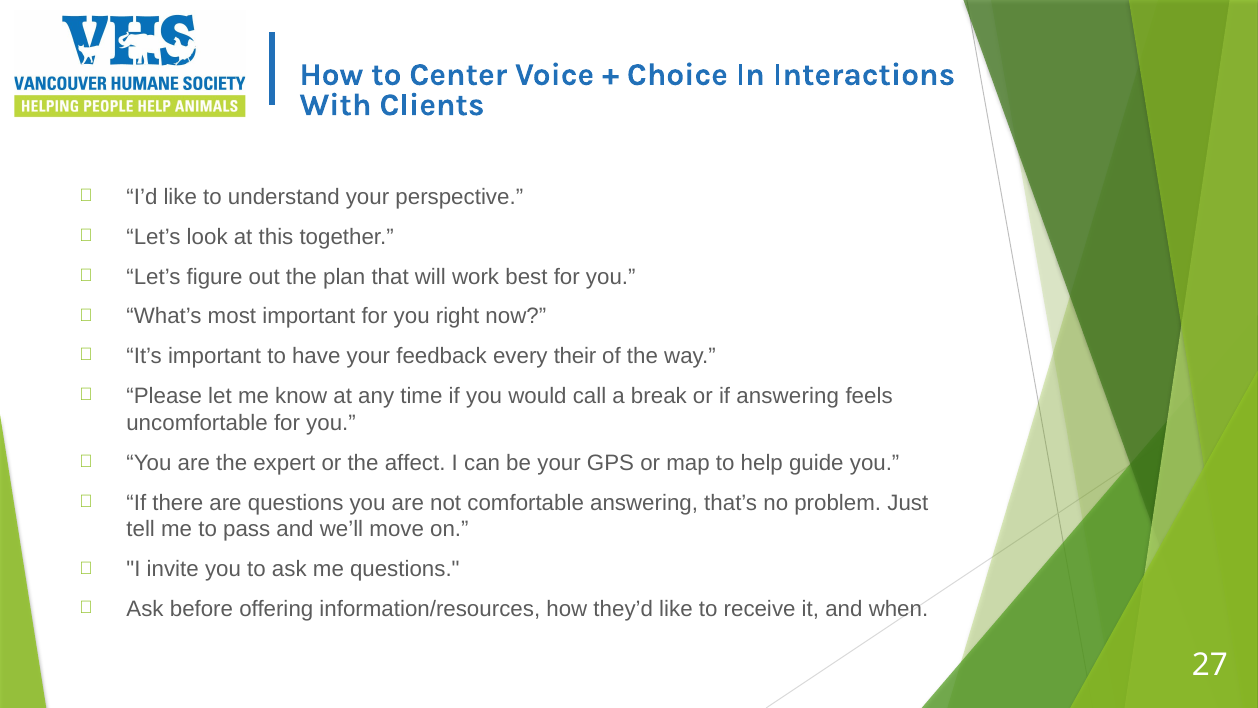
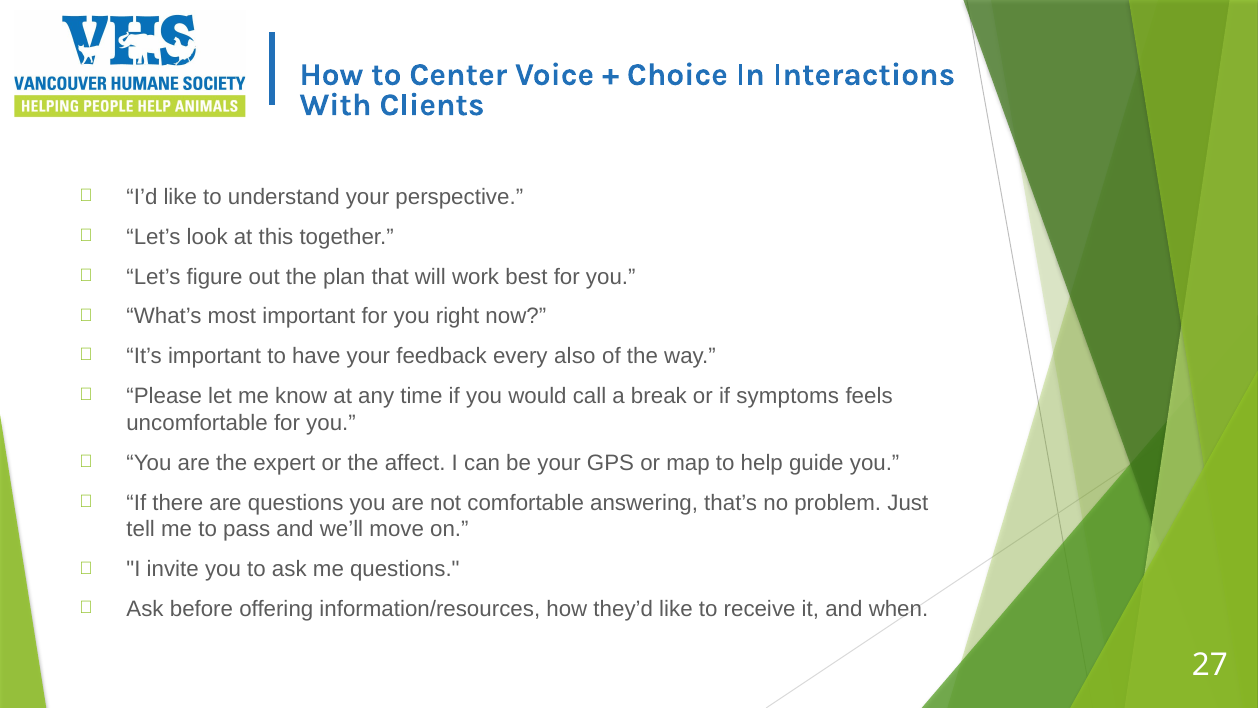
their: their -> also (575, 356)
if answering: answering -> symptoms (788, 396)
